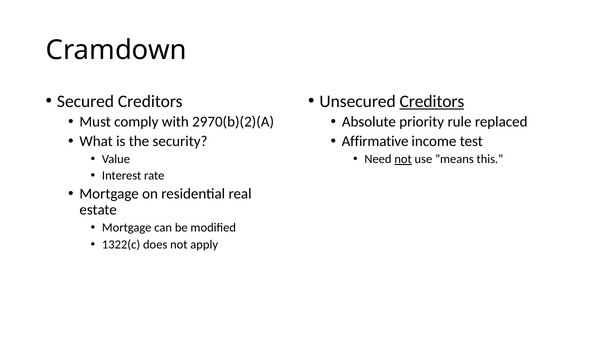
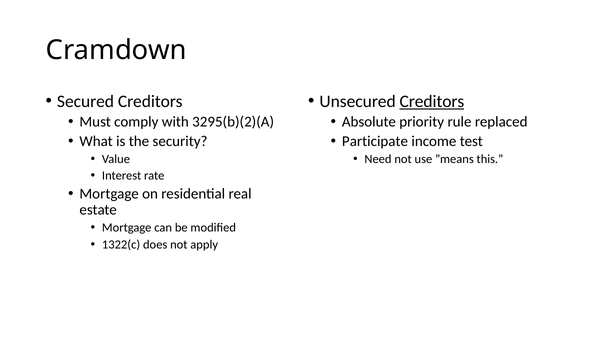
2970(b)(2)(A: 2970(b)(2)(A -> 3295(b)(2)(A (233, 122)
Affirmative: Affirmative -> Participate (375, 141)
not underline: present -> none (403, 159)
